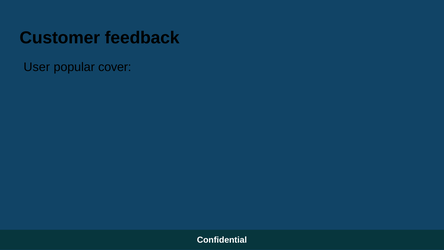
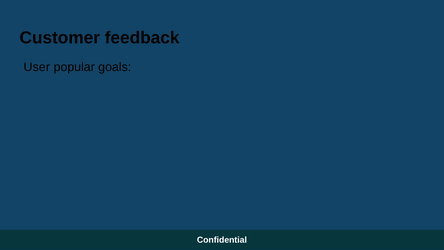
cover: cover -> goals (115, 67)
